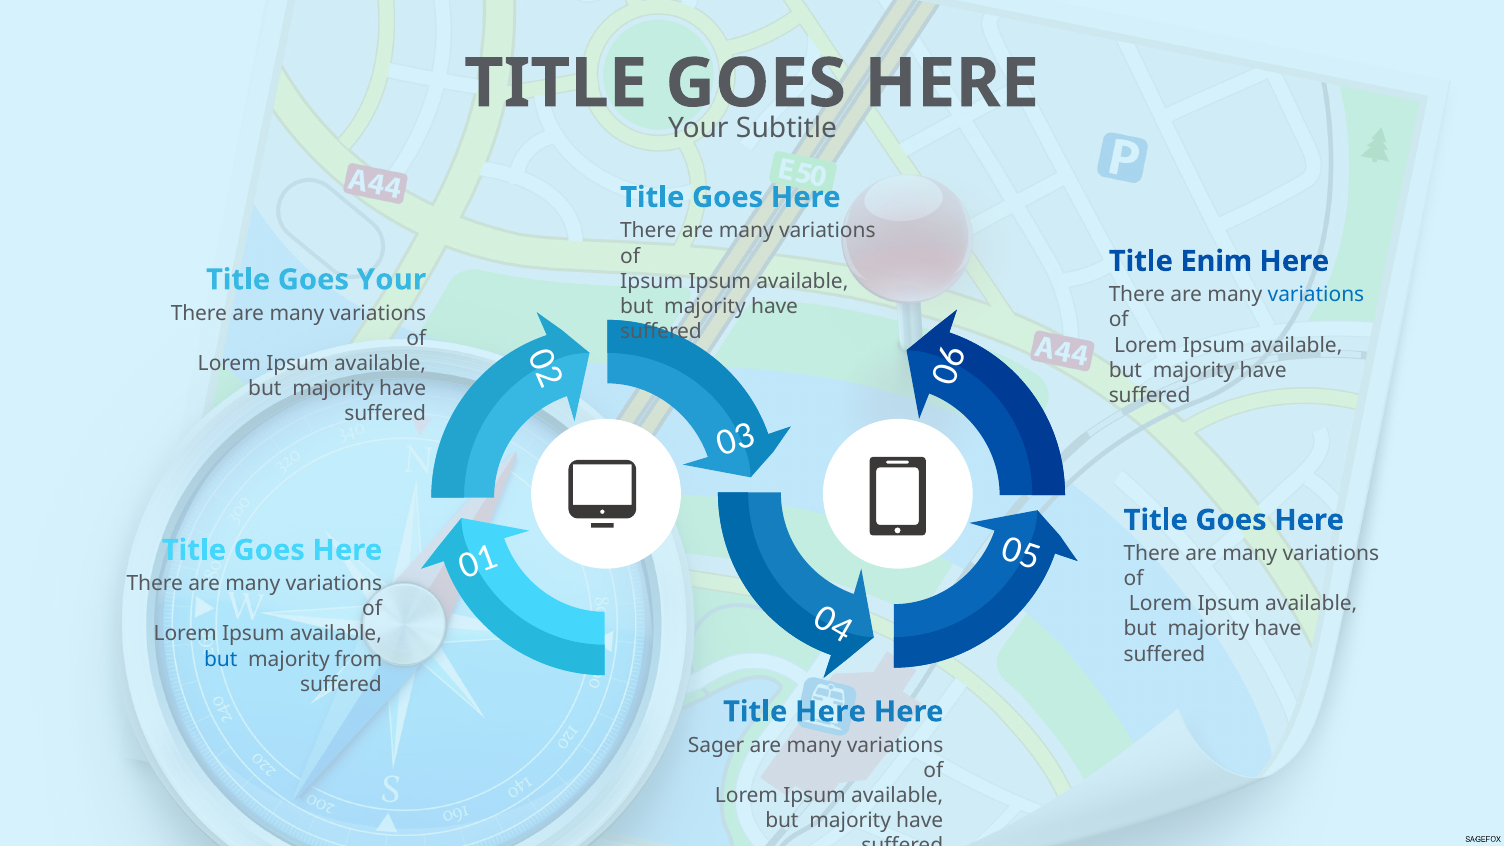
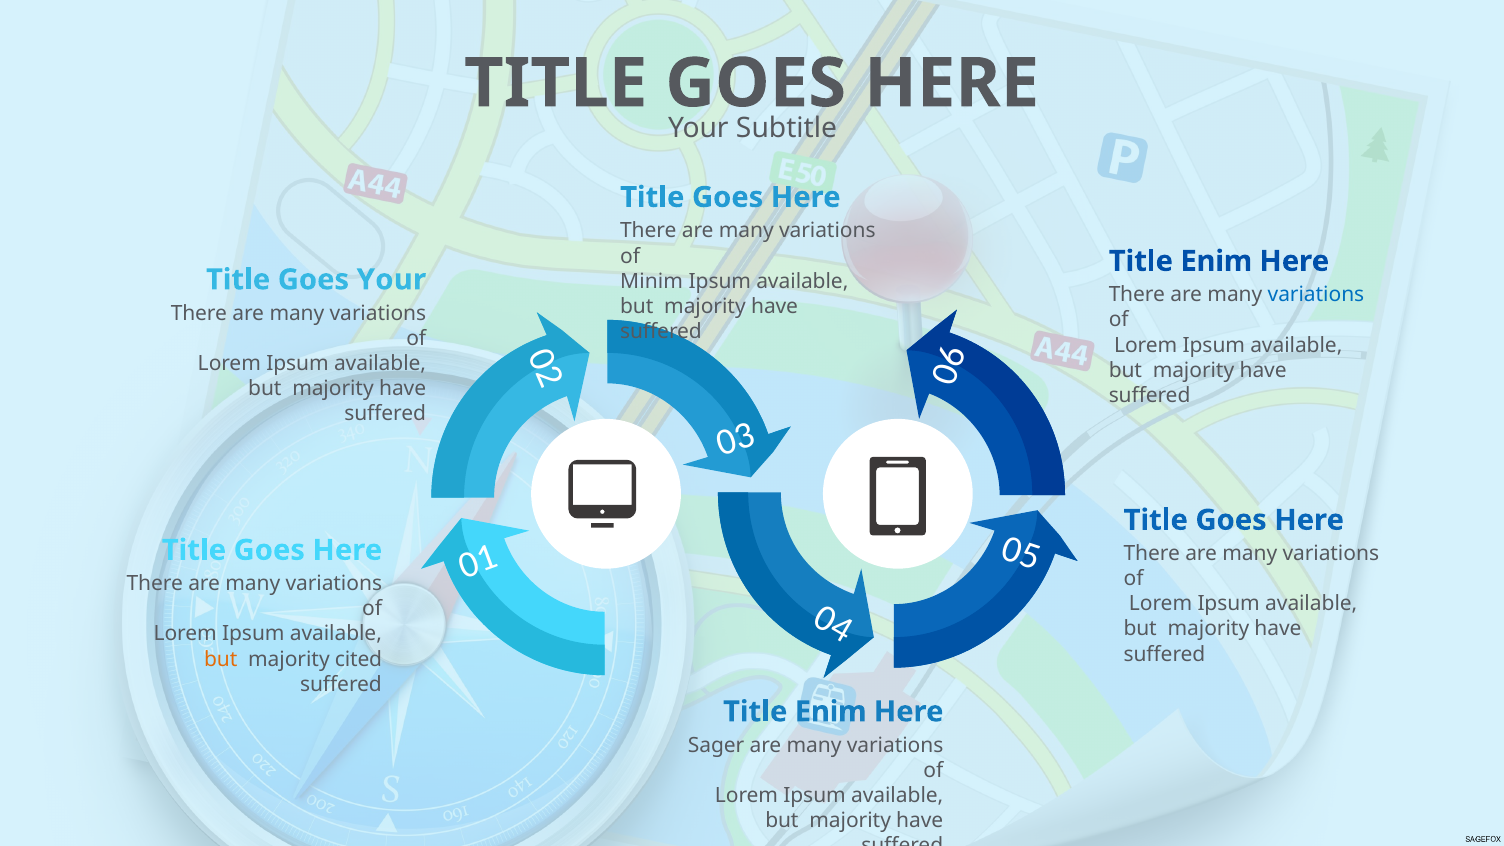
Ipsum: Ipsum -> Minim (652, 281)
but colour: blue -> orange (221, 659)
from: from -> cited (359, 659)
Here: Here -> Enim (831, 712)
